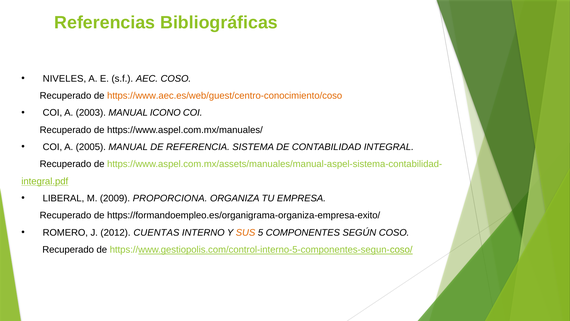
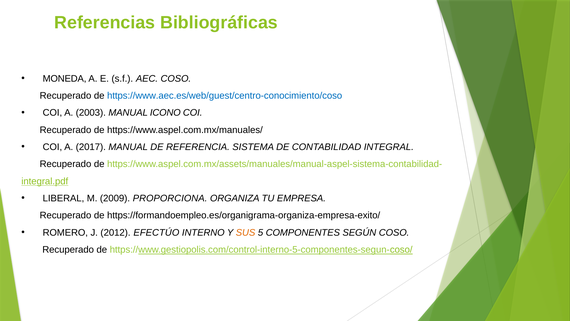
NIVELES: NIVELES -> MONEDA (65, 79)
https://www.aec.es/web/guest/centro-conocimiento/coso colour: orange -> blue (225, 96)
2005: 2005 -> 2017 (91, 147)
CUENTAS: CUENTAS -> EFECTÚO (156, 232)
